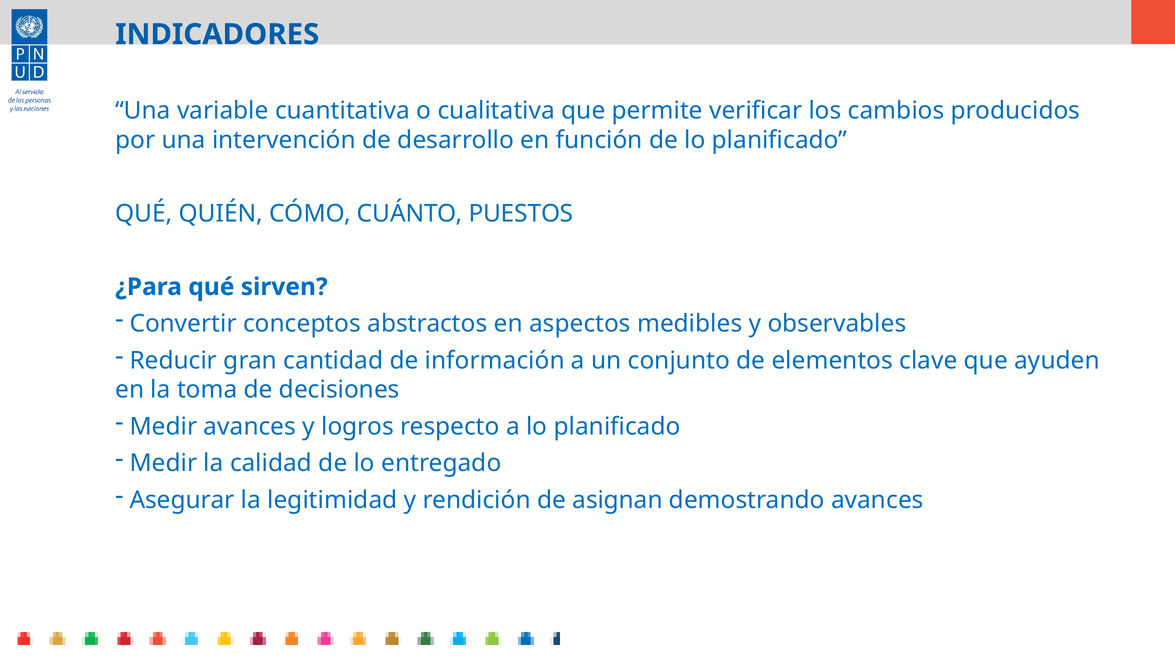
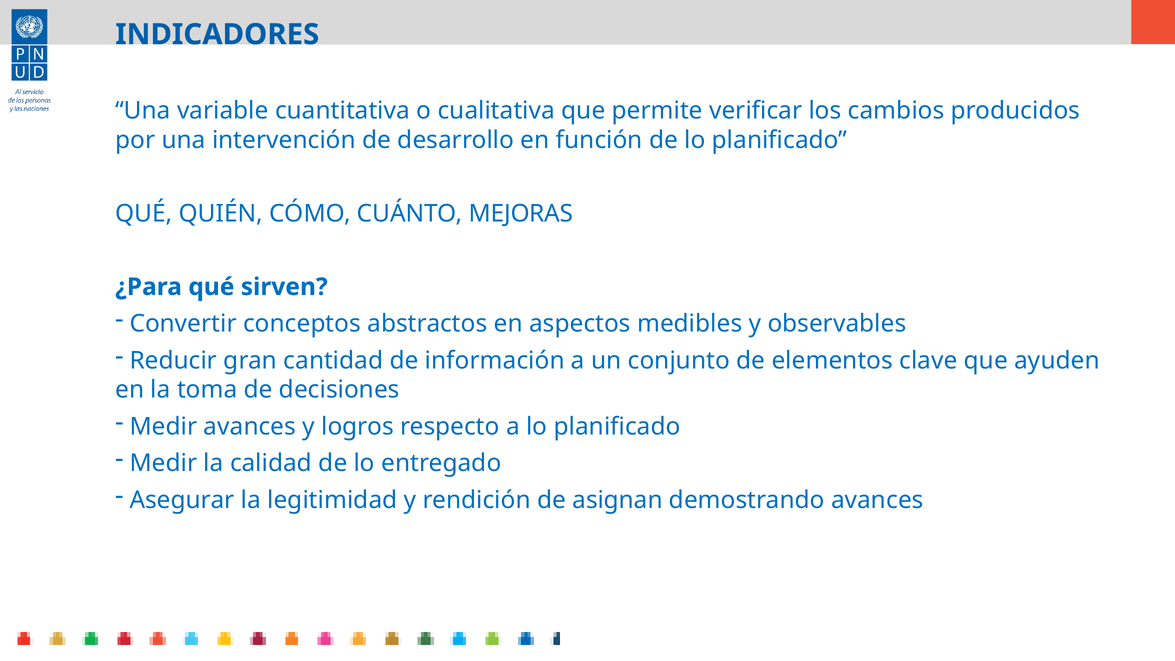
PUESTOS: PUESTOS -> MEJORAS (521, 213)
